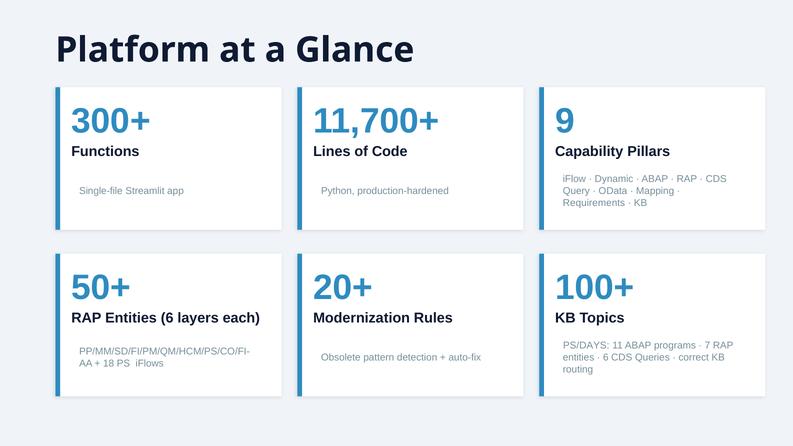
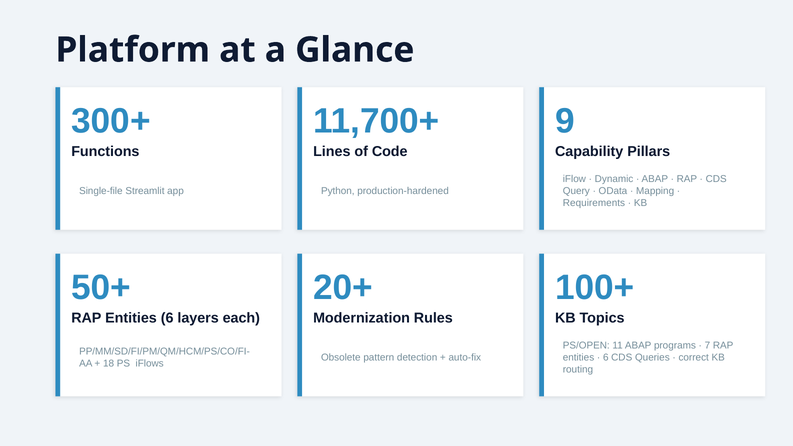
PS/DAYS: PS/DAYS -> PS/OPEN (586, 346)
